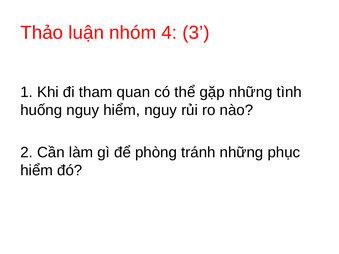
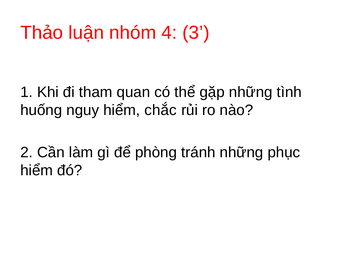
hiểm nguy: nguy -> chắc (161, 110)
